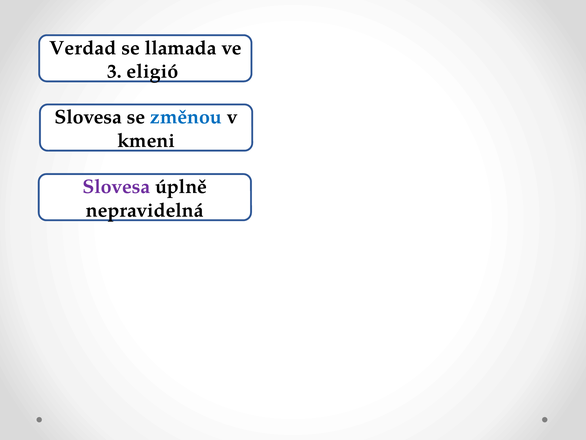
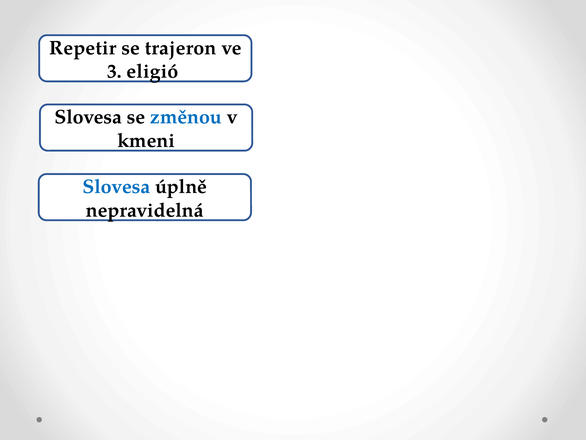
Verdad: Verdad -> Repetir (83, 48)
llamada: llamada -> trajeron (181, 48)
Slovesa colour: purple -> blue (116, 187)
